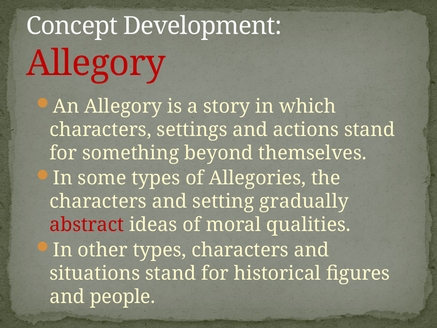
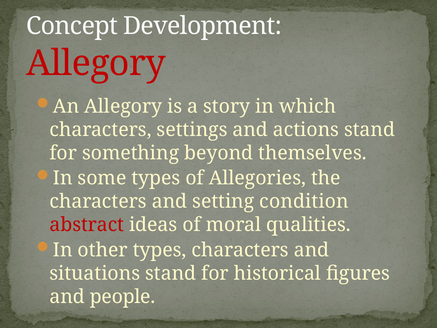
gradually: gradually -> condition (304, 201)
